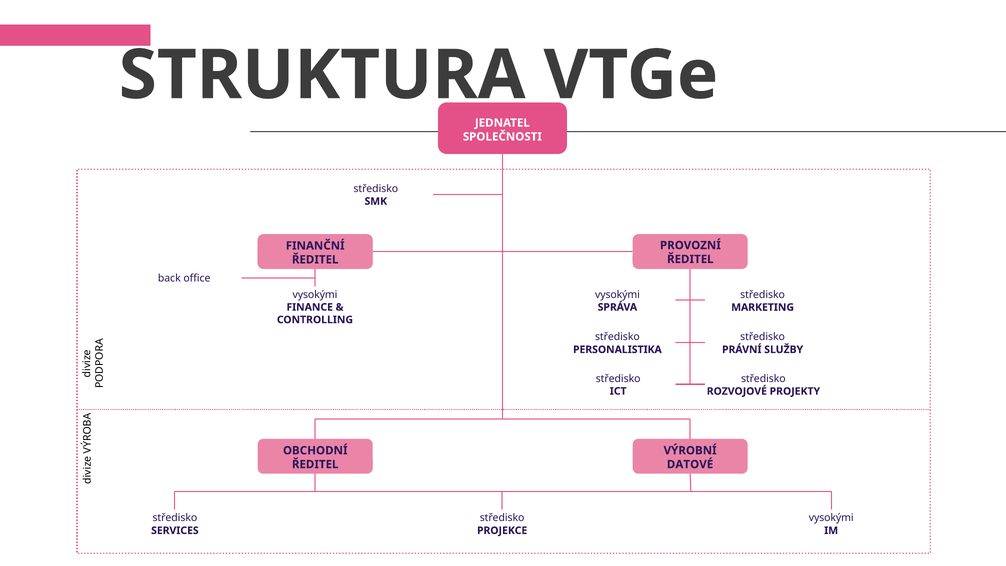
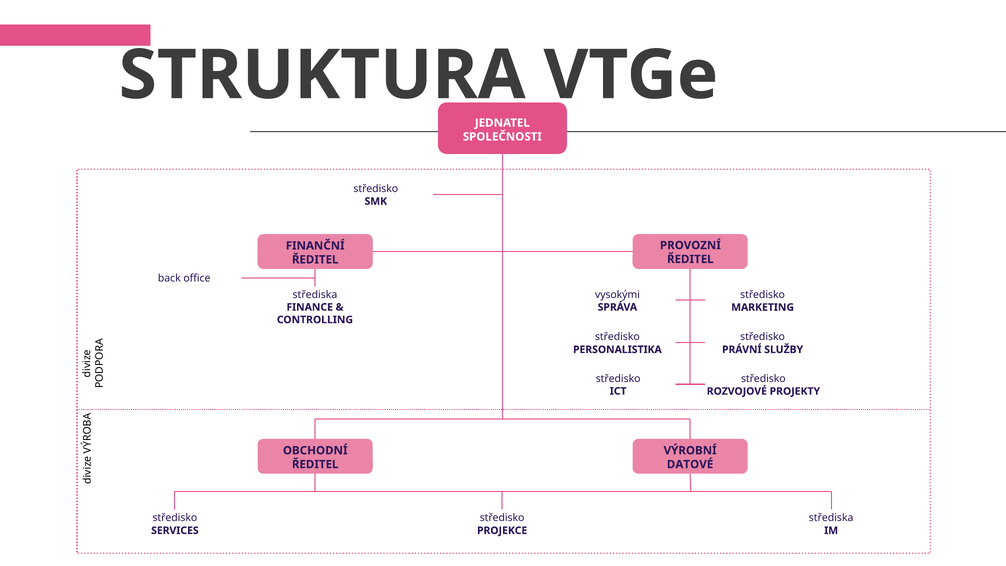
vysokými: vysokými -> střediska (315, 295)
vysokými: vysokými -> střediska (831, 518)
